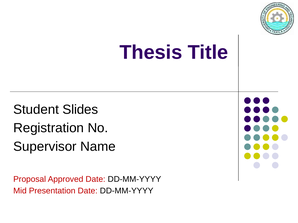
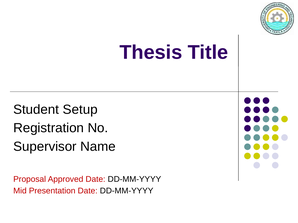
Slides: Slides -> Setup (80, 110)
